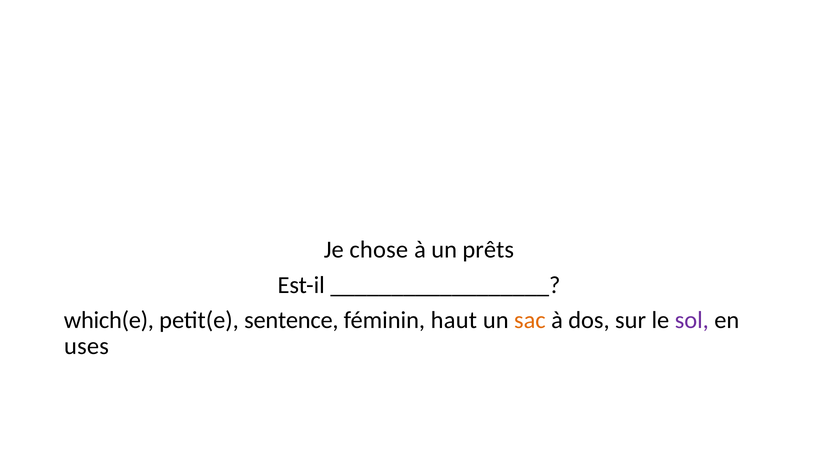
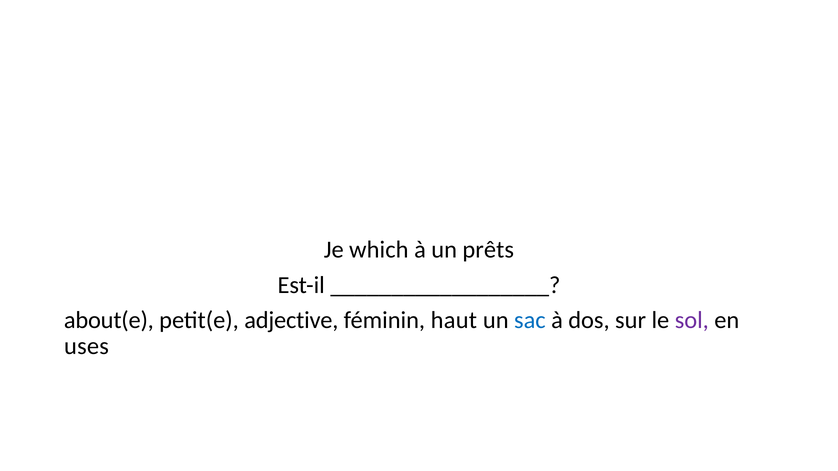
chose: chose -> which (379, 250)
which(e: which(e -> about(e (109, 320)
sentence: sentence -> adjective (291, 320)
sac colour: orange -> blue (530, 320)
